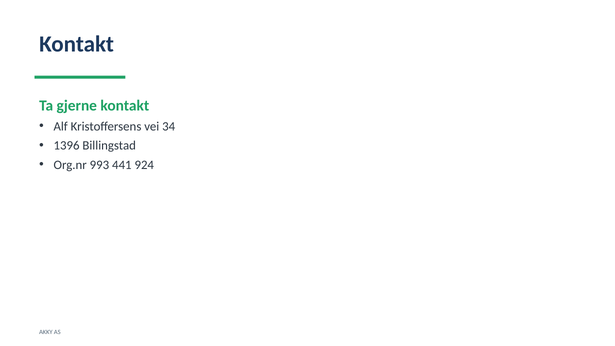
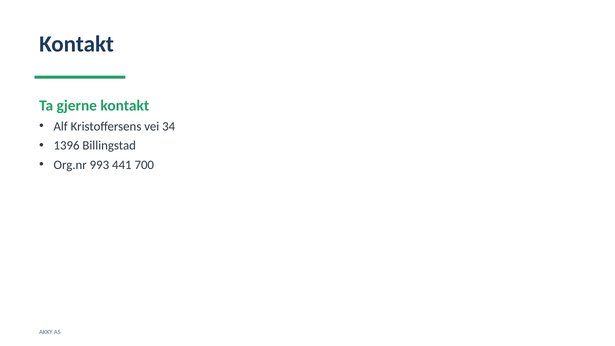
924: 924 -> 700 (144, 165)
